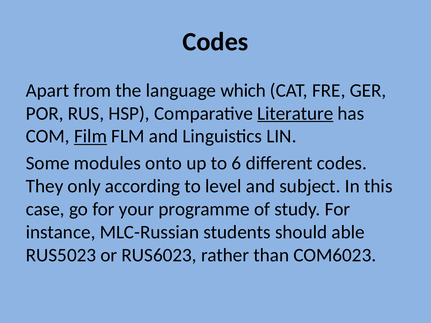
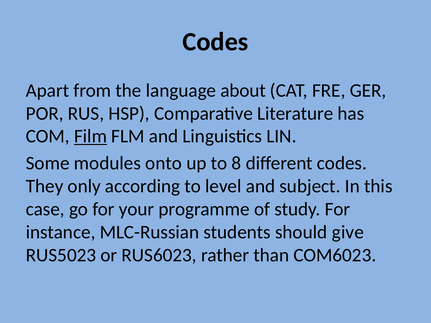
which: which -> about (243, 90)
Literature underline: present -> none (295, 113)
6: 6 -> 8 (236, 163)
able: able -> give (348, 232)
